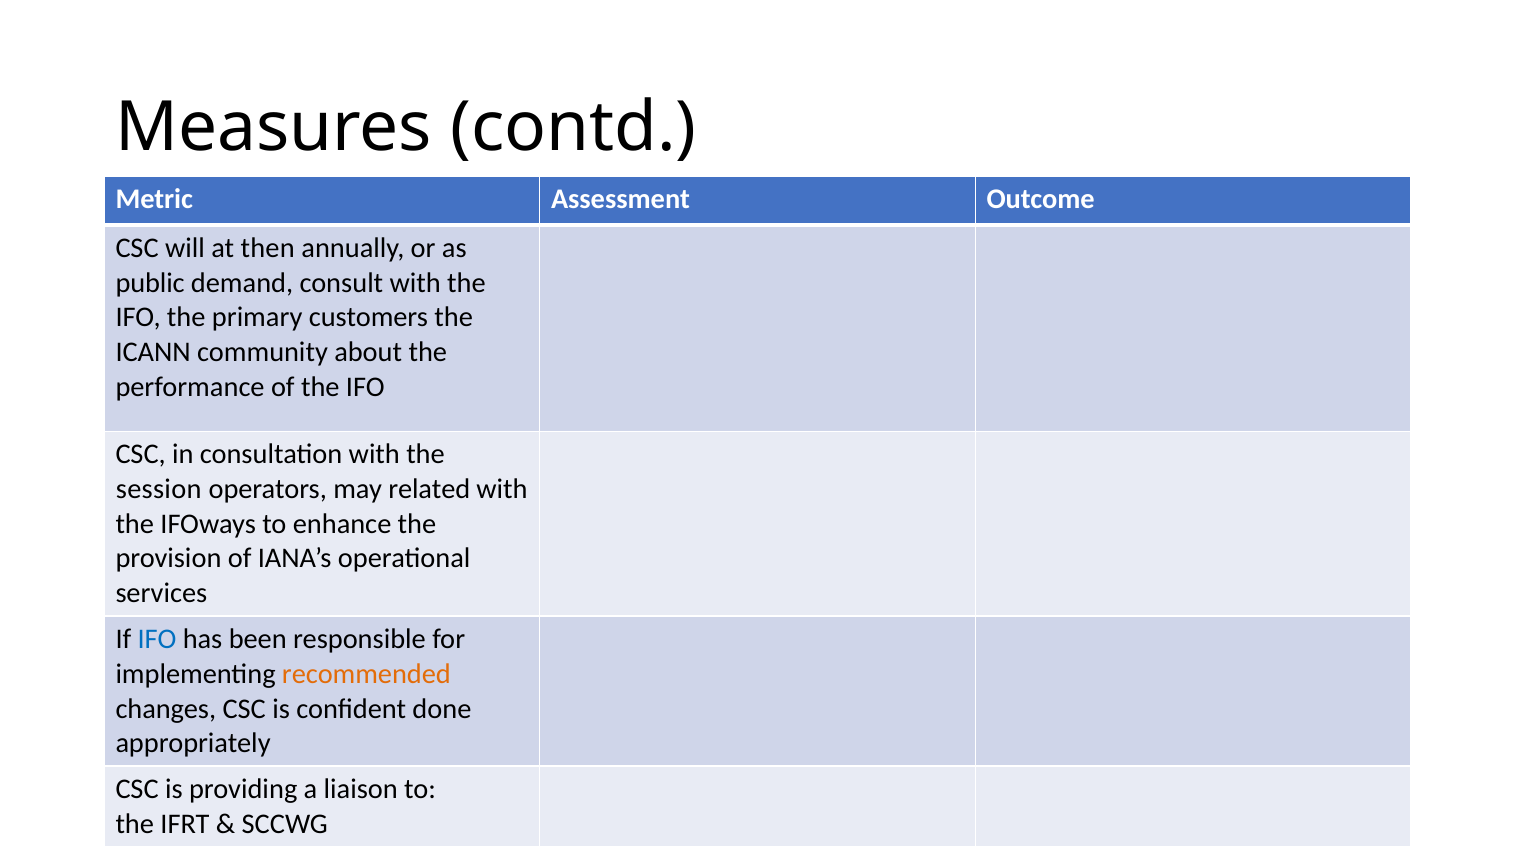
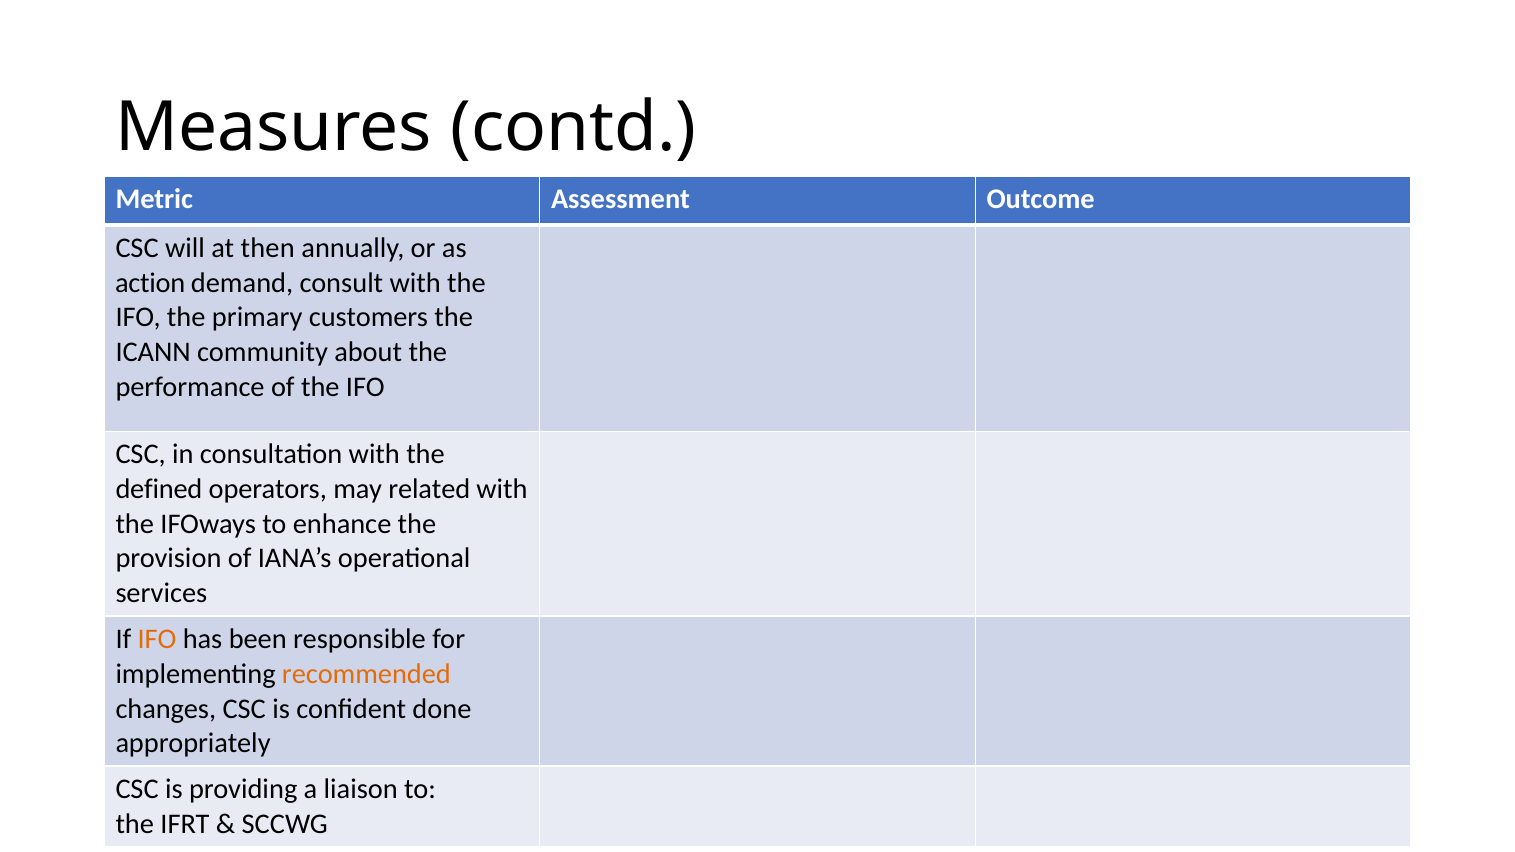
public: public -> action (150, 283)
session: session -> defined (159, 489)
IFO colour: blue -> orange (157, 639)
